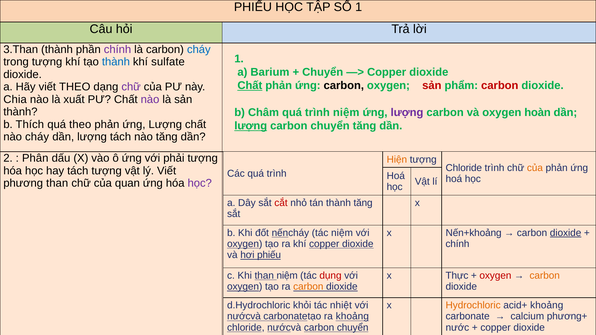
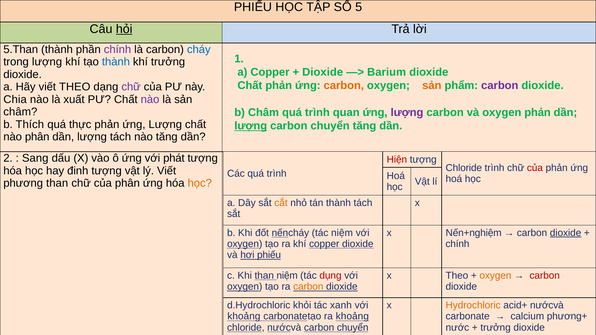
SỐ 1: 1 -> 5 (359, 7)
hỏi underline: none -> present (124, 29)
3.Than: 3.Than -> 5.Than (21, 49)
trong tượng: tượng -> lượng (47, 62)
khí sulfate: sulfate -> trưởng (168, 62)
a Barium: Barium -> Copper (270, 72)
Chuyển: Chuyển -> Dioxide (323, 72)
Copper: Copper -> Barium (387, 72)
Chất underline: present -> none (250, 86)
carbon colour: black -> orange (344, 86)
sản colour: red -> orange (432, 86)
carbon colour: red -> purple (500, 86)
thành: thành -> châm (20, 112)
trình niệm: niệm -> quan (346, 112)
oxygen hoàn: hoàn -> phản (538, 112)
quá theo: theo -> thực (80, 125)
nào cháy: cháy -> phân (37, 137)
Phân: Phân -> Sang (35, 158)
phải: phải -> phát (174, 158)
Hiện colour: orange -> red (397, 160)
của colour: orange -> red (535, 168)
hay tách: tách -> đinh (78, 171)
của quan: quan -> phân (127, 183)
học colour: purple -> orange (200, 183)
cắt colour: red -> orange (281, 203)
thành tăng: tăng -> tách (363, 203)
Nến+khoảng: Nến+khoảng -> Nến+nghiệm (474, 233)
x Thực: Thực -> Theo (457, 276)
oxygen colour: red -> orange (495, 276)
carbon colour: orange -> red (545, 276)
nhiệt: nhiệt -> xanh (341, 306)
acid+ khoảng: khoảng -> nướcvà (547, 306)
nướcvà: nướcvà -> khoảng (244, 317)
copper: copper -> trưởng (496, 328)
